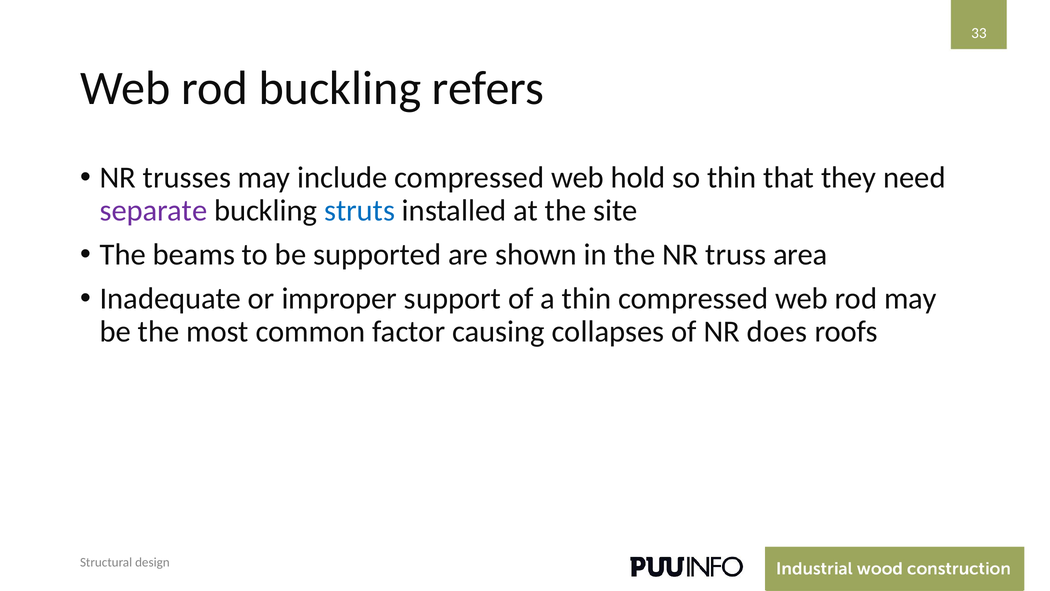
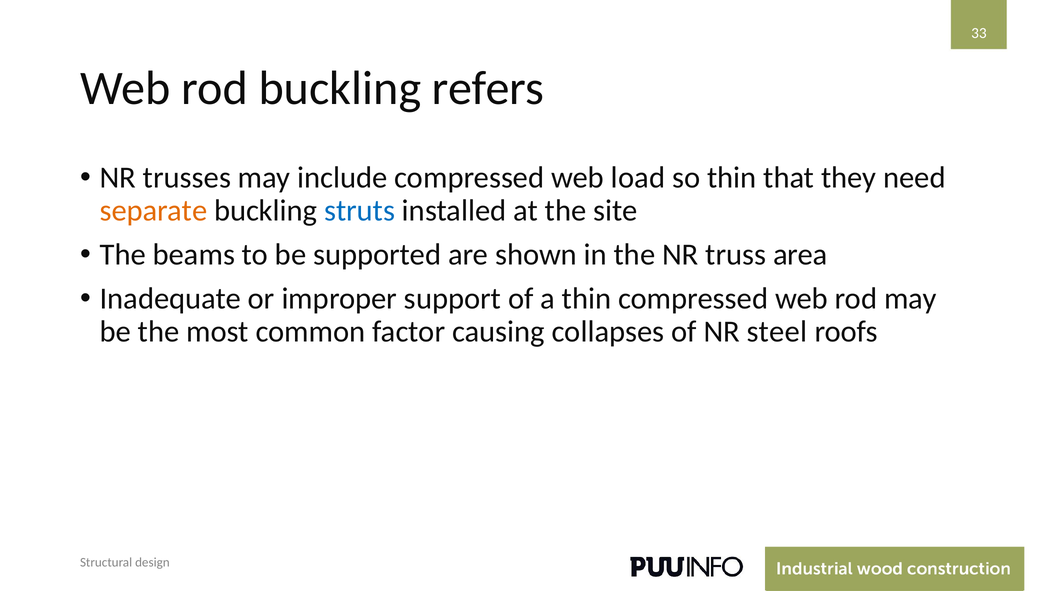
hold: hold -> load (638, 177)
separate colour: purple -> orange (154, 210)
does: does -> steel (777, 331)
